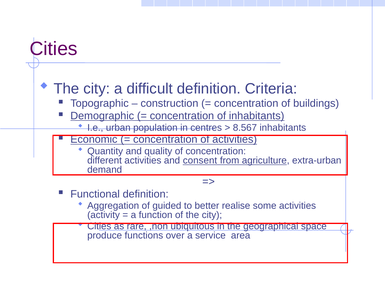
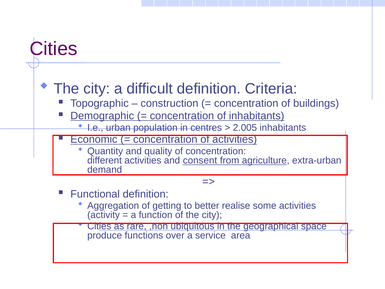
8.567: 8.567 -> 2.005 (245, 127)
guided: guided -> getting (167, 206)
